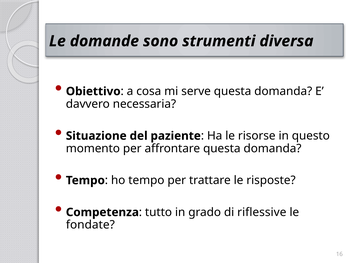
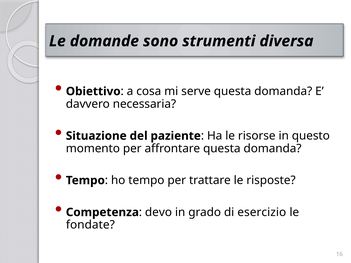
tutto: tutto -> devo (158, 212)
riflessive: riflessive -> esercizio (262, 212)
